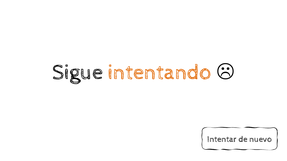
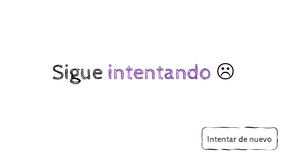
intentando colour: orange -> purple (160, 72)
